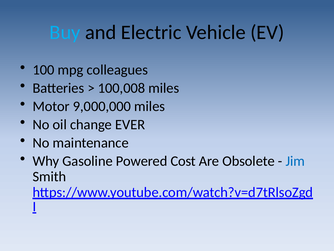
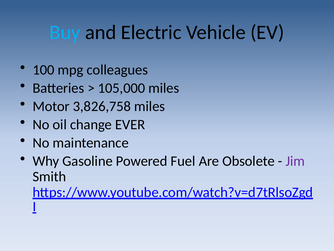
100,008: 100,008 -> 105,000 (122, 88)
9,000,000: 9,000,000 -> 3,826,758 (102, 106)
Cost: Cost -> Fuel (183, 161)
Jim colour: blue -> purple (295, 161)
